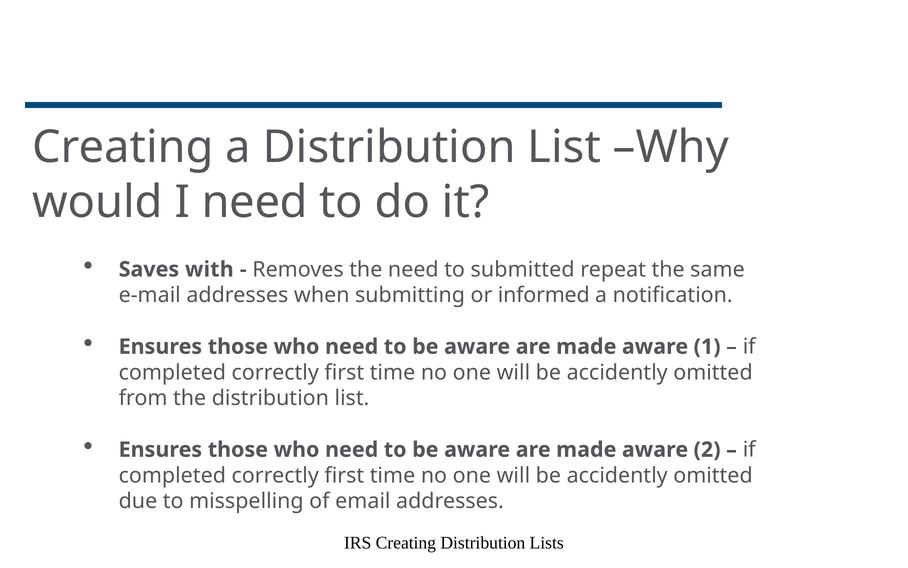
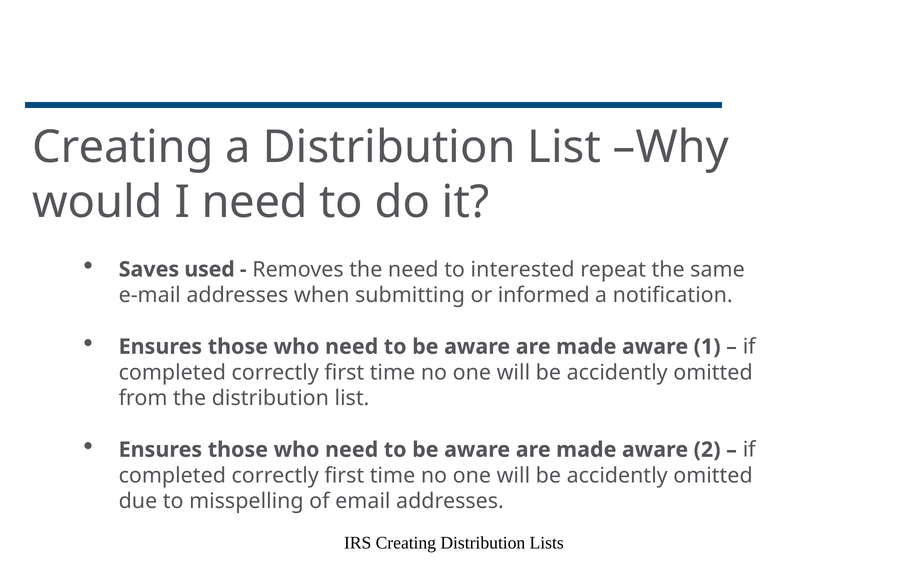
with: with -> used (210, 269)
submitted: submitted -> interested (523, 269)
